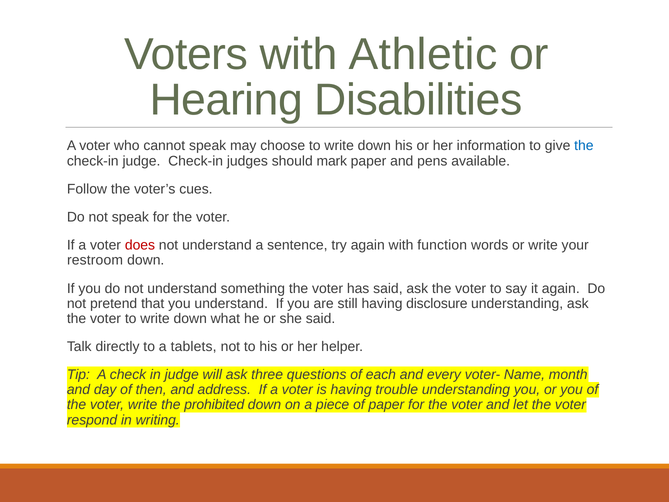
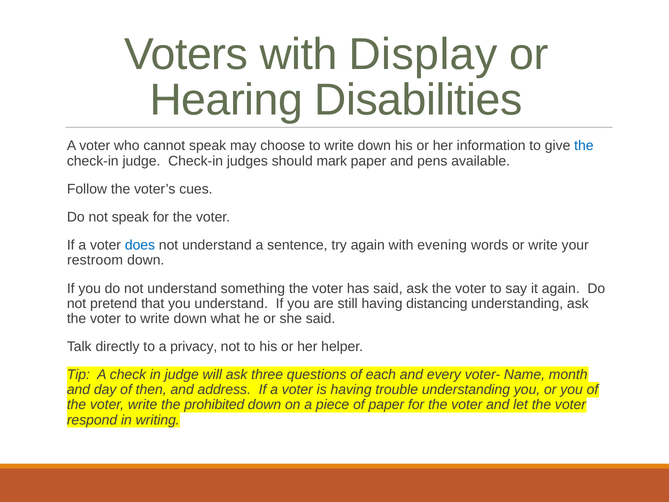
Athletic: Athletic -> Display (423, 54)
does colour: red -> blue (140, 245)
function: function -> evening (442, 245)
disclosure: disclosure -> distancing (437, 303)
tablets: tablets -> privacy (194, 346)
